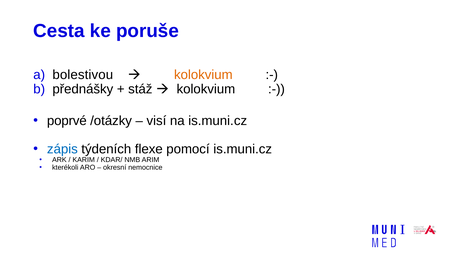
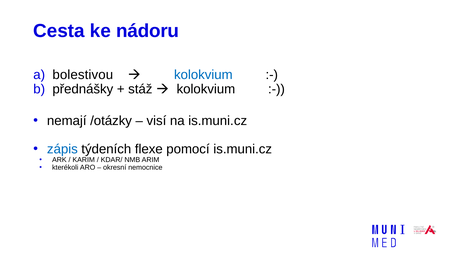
poruše: poruše -> nádoru (148, 31)
kolokvium colour: orange -> blue (203, 75)
poprvé: poprvé -> nemají (67, 121)
